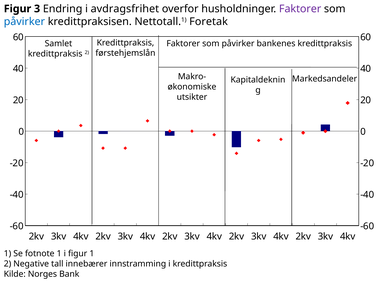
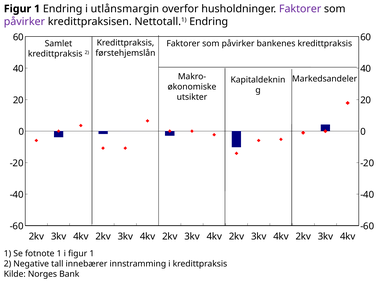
3: 3 -> 1 (37, 9)
avdragsfrihet: avdragsfrihet -> utlånsmargin (125, 9)
påvirker colour: blue -> purple (24, 22)
Nettotall.1 Foretak: Foretak -> Endring (209, 22)
